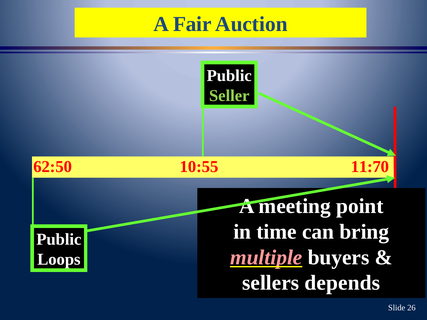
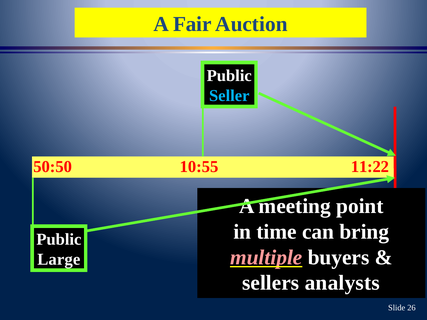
Seller colour: light green -> light blue (229, 96)
62:50: 62:50 -> 50:50 (53, 167)
11:70: 11:70 -> 11:22 (370, 167)
Loops: Loops -> Large (59, 259)
depends: depends -> analysts (342, 283)
